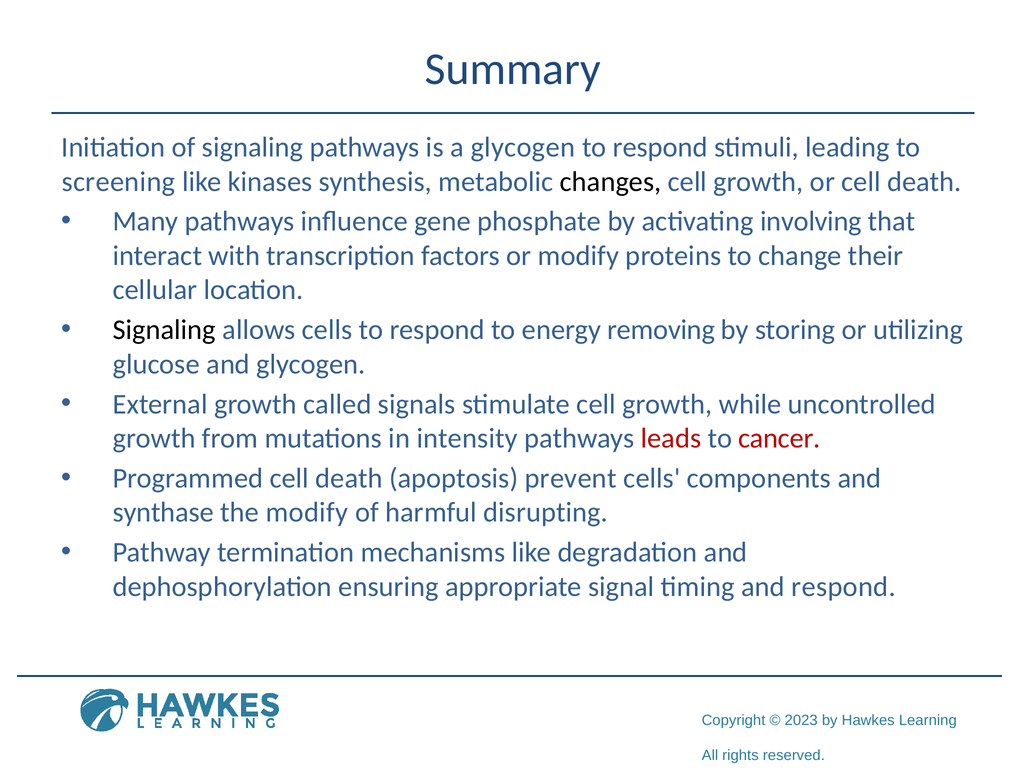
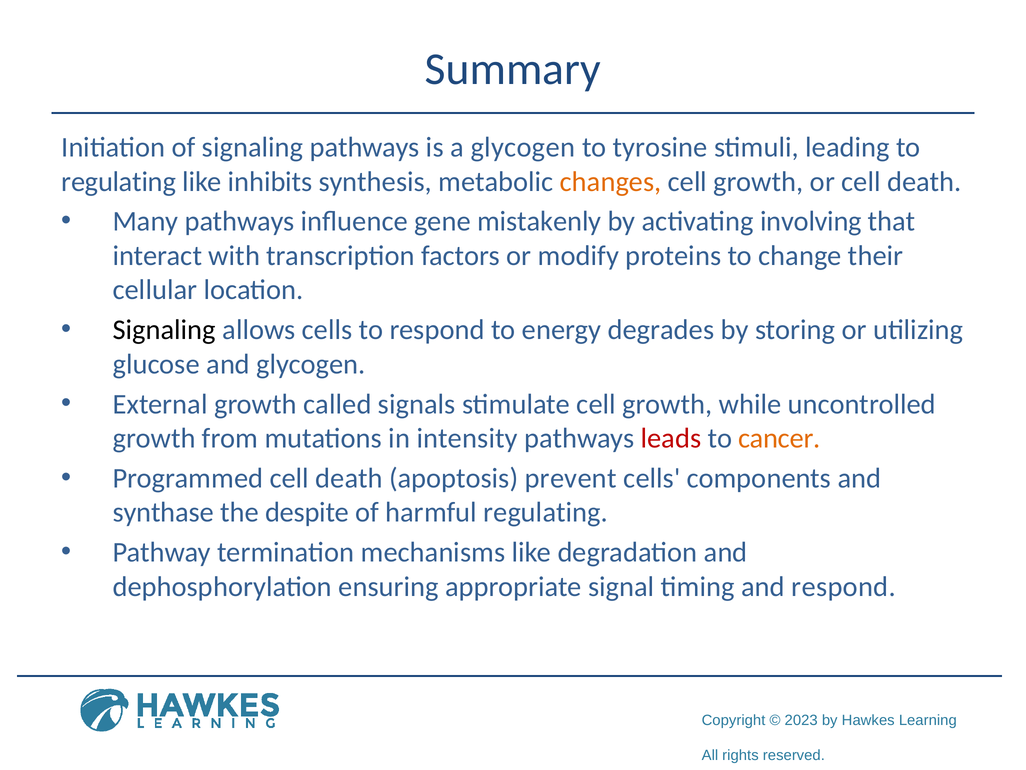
respond: respond -> tyrosine (660, 147)
screening: screening -> regulating (119, 181)
kinases: kinases -> inhibits (270, 181)
changes colour: black -> orange (611, 181)
phosphate: phosphate -> mistakenly (539, 221)
removing: removing -> degrades (661, 330)
cancer colour: red -> orange (779, 438)
the modify: modify -> despite (307, 512)
harmful disrupting: disrupting -> regulating (546, 512)
